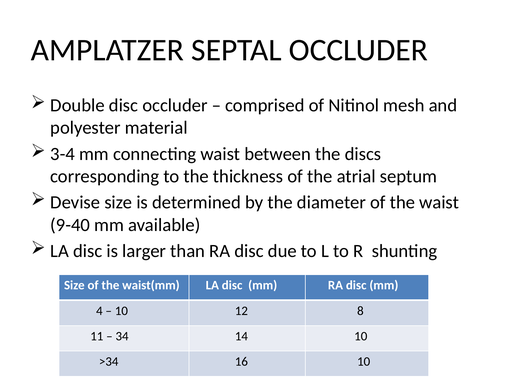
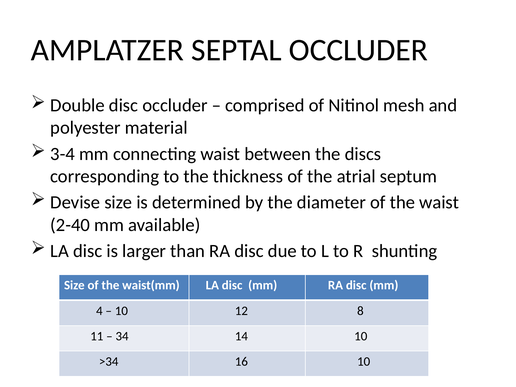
9-40: 9-40 -> 2-40 (70, 225)
